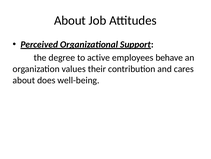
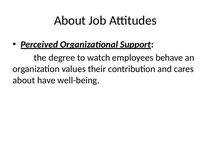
active: active -> watch (99, 57)
does: does -> have (46, 80)
